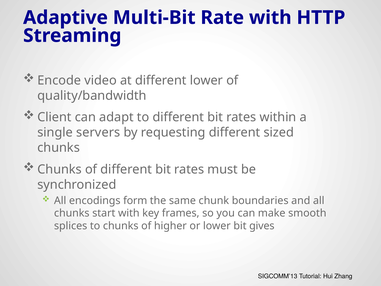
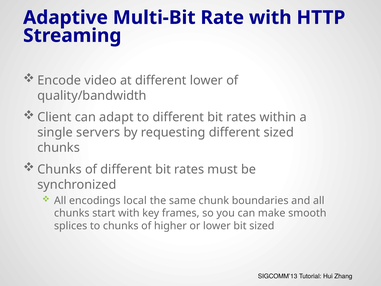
form: form -> local (135, 200)
bit gives: gives -> sized (262, 226)
